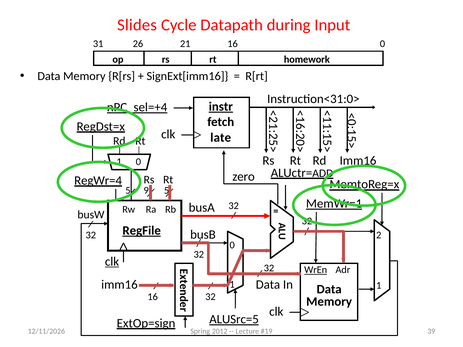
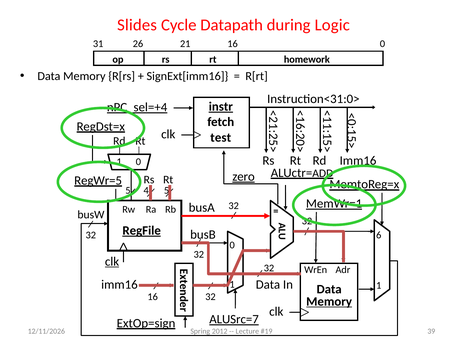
Input: Input -> Logic (332, 25)
late: late -> test (221, 138)
zero underline: none -> present (244, 177)
RegWr=4: RegWr=4 -> RegWr=5 (98, 181)
9: 9 -> 4 (146, 190)
2: 2 -> 6 (379, 235)
WrEn underline: present -> none (316, 270)
Memory underline: none -> present (329, 302)
ALUSrc=5: ALUSrc=5 -> ALUSrc=7 (234, 320)
